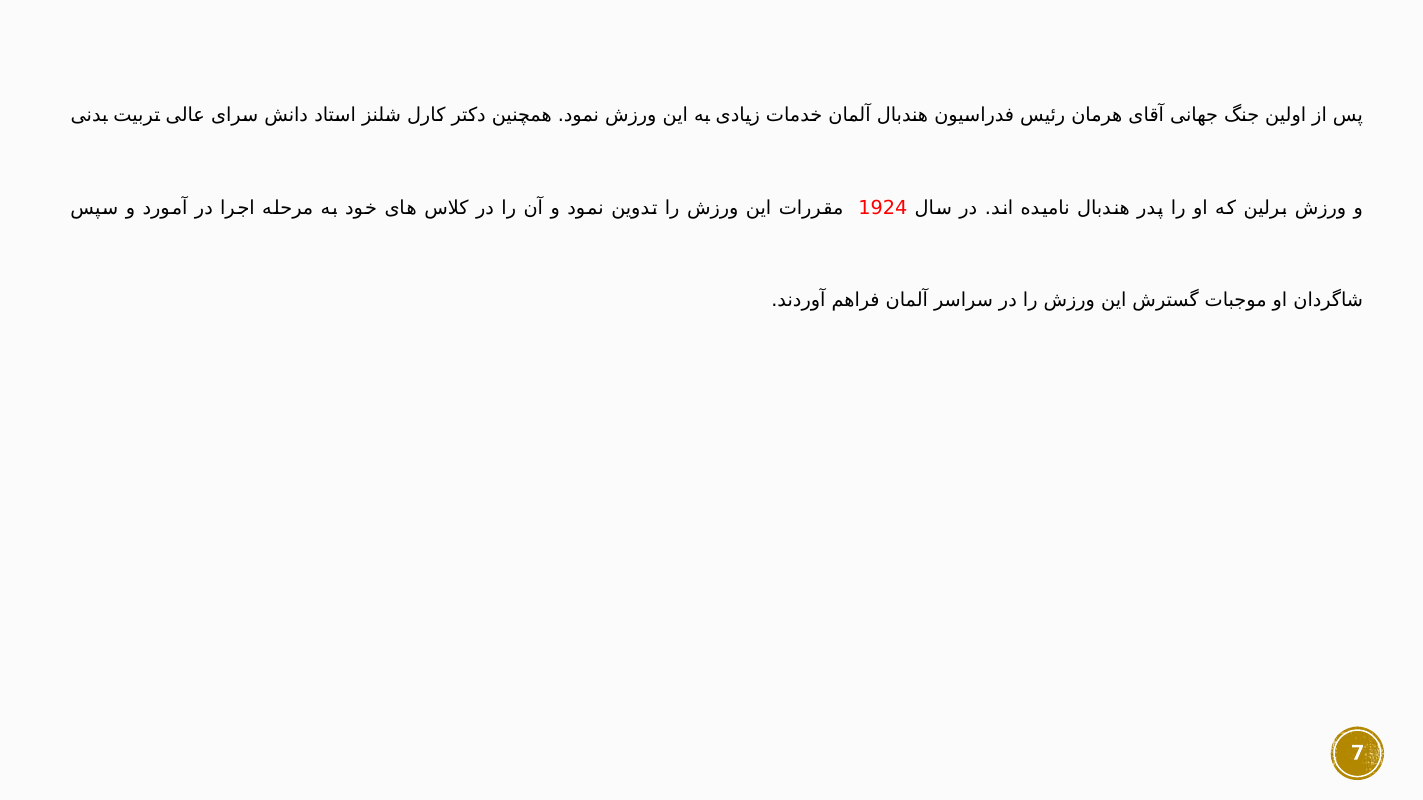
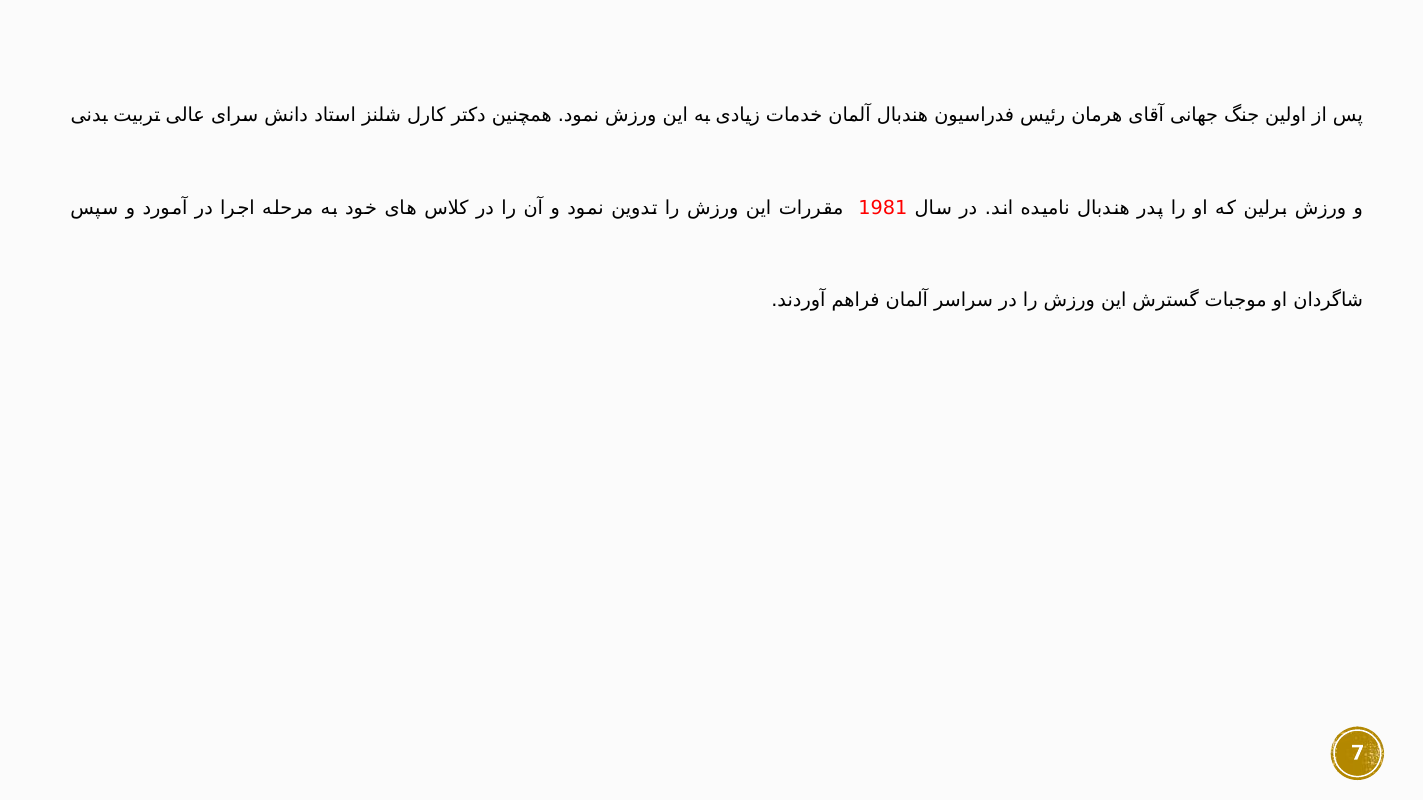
1924: 1924 -> 1981 (883, 208)
